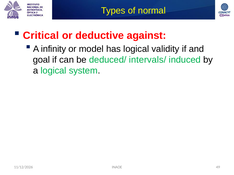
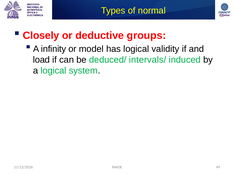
Critical: Critical -> Closely (41, 36)
against: against -> groups (146, 36)
goal: goal -> load (41, 60)
